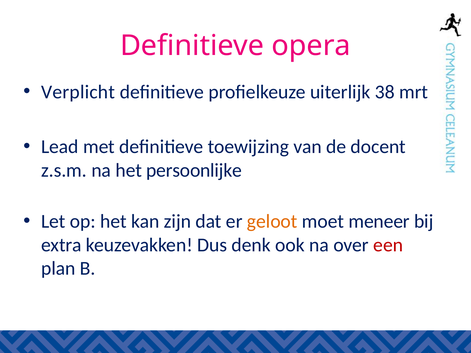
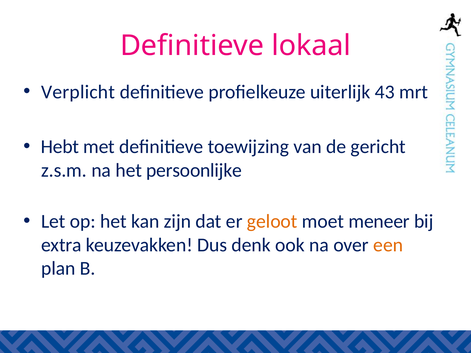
opera: opera -> lokaal (311, 46)
38: 38 -> 43 (385, 92)
Lead: Lead -> Hebt (60, 147)
docent: docent -> gericht (378, 147)
een colour: red -> orange (388, 245)
